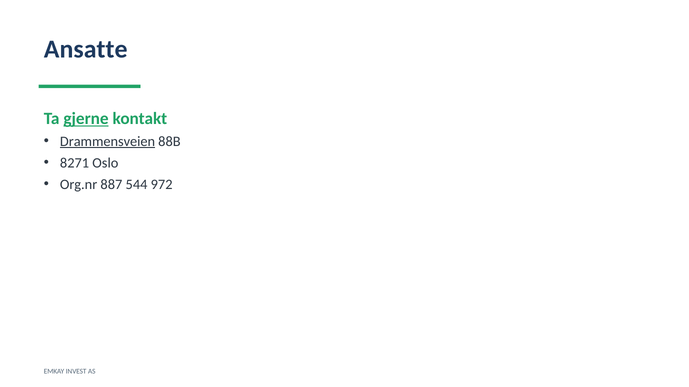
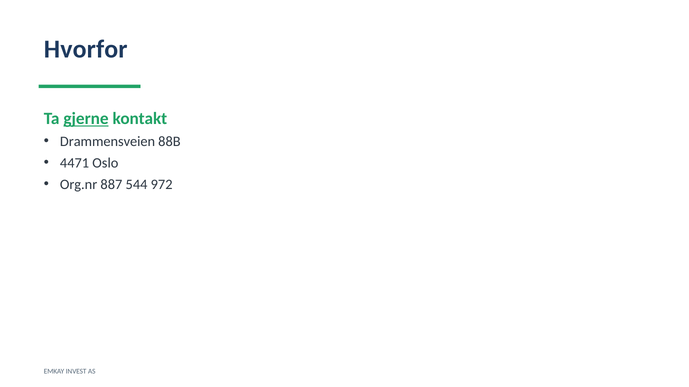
Ansatte: Ansatte -> Hvorfor (86, 49)
Drammensveien underline: present -> none (108, 142)
8271: 8271 -> 4471 (75, 163)
